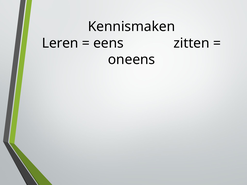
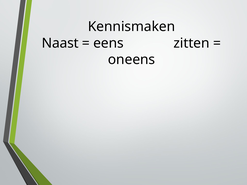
Leren: Leren -> Naast (60, 43)
